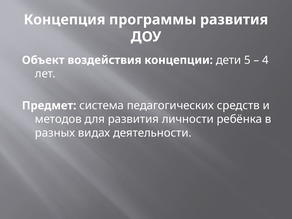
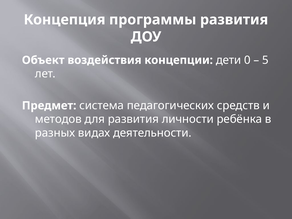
5: 5 -> 0 (247, 60)
4: 4 -> 5 (265, 60)
